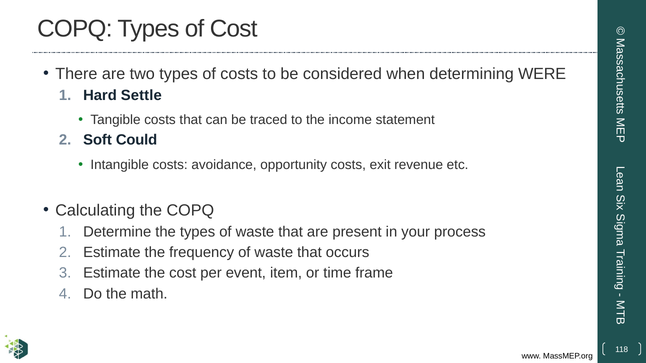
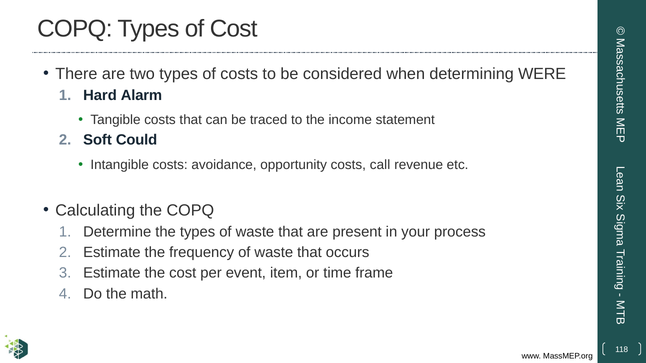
Settle: Settle -> Alarm (141, 95)
exit: exit -> call (380, 165)
